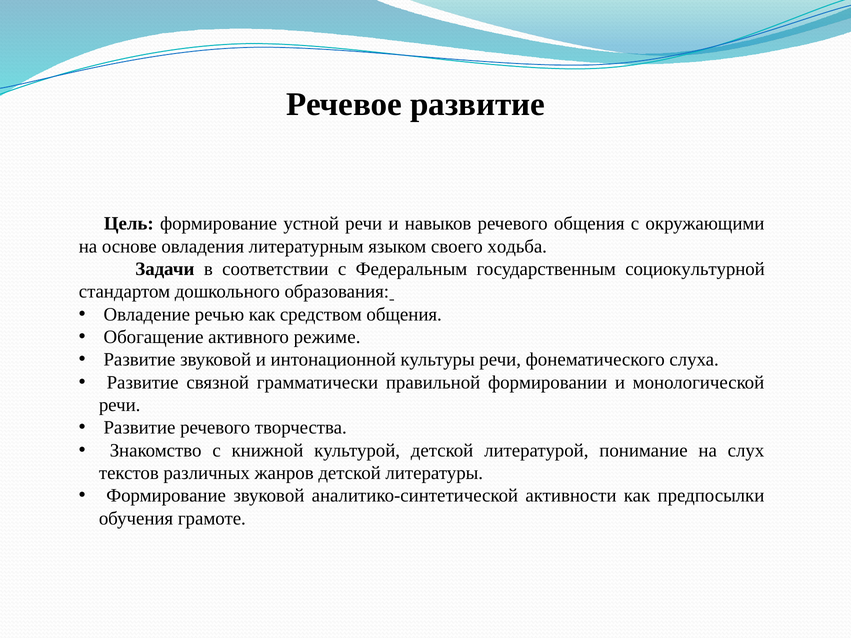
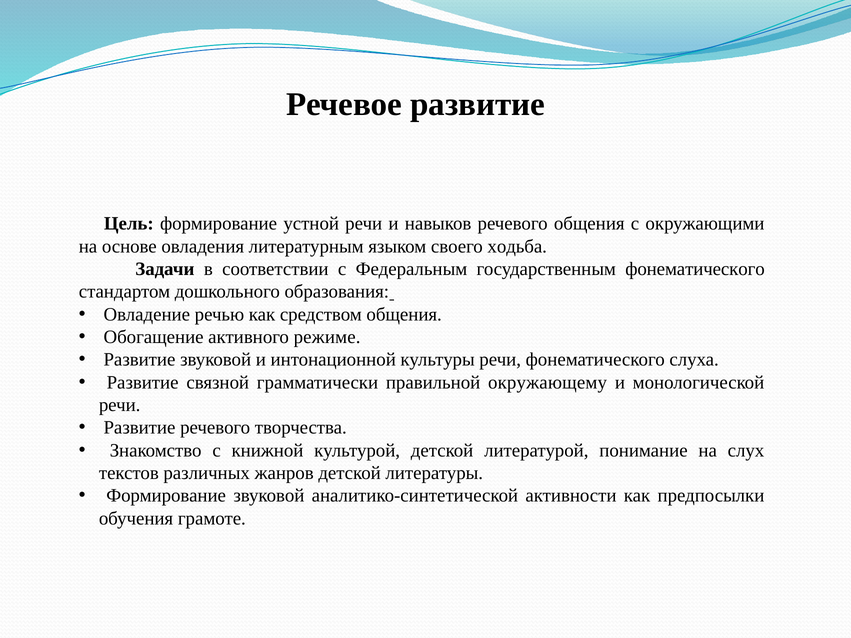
государственным социокультурной: социокультурной -> фонематического (695, 269)
формировании: формировании -> окружающему (547, 383)
